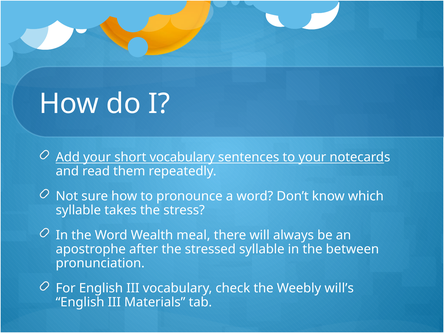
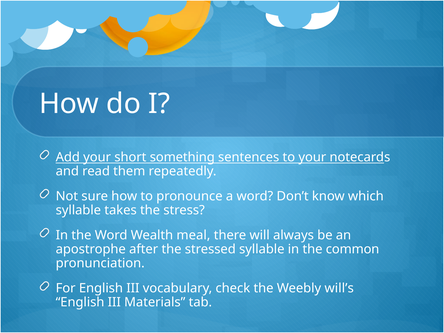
short vocabulary: vocabulary -> something (182, 157)
between: between -> common (353, 249)
